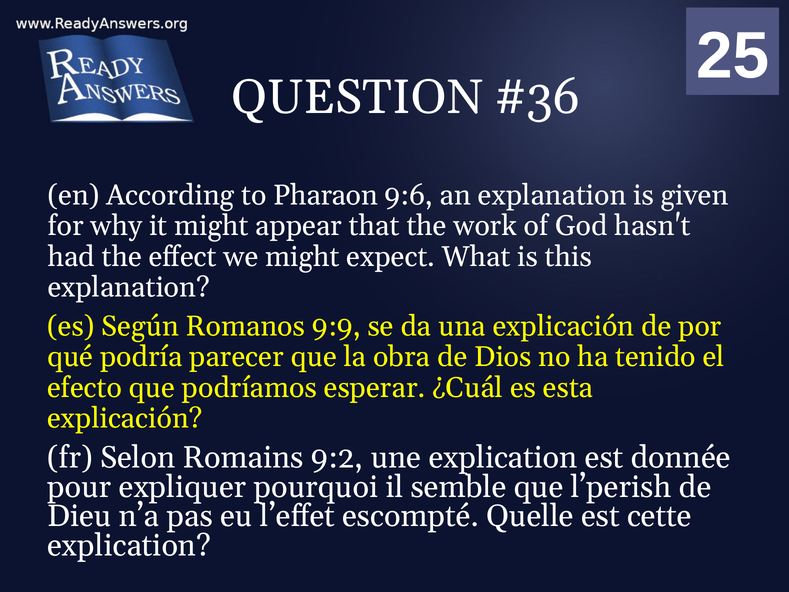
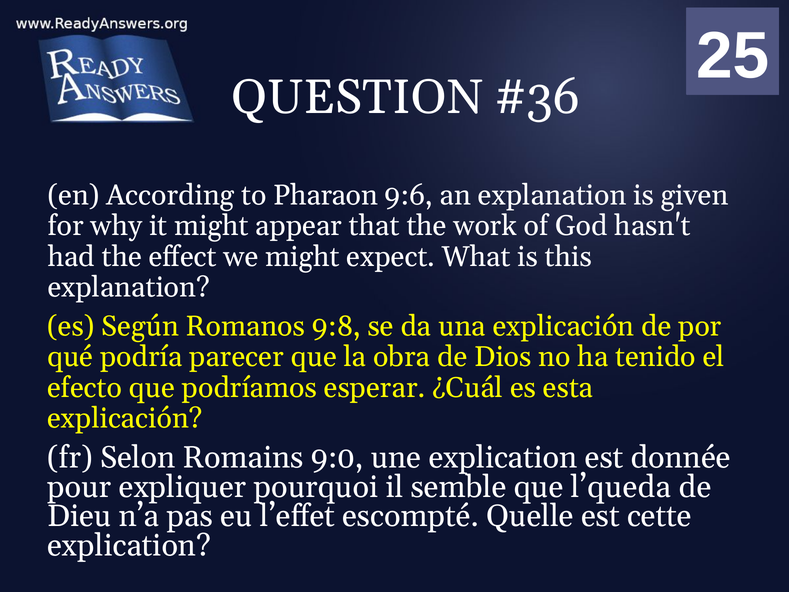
9:9: 9:9 -> 9:8 (336, 326)
9:2: 9:2 -> 9:0 (337, 457)
l’perish: l’perish -> l’queda (621, 487)
